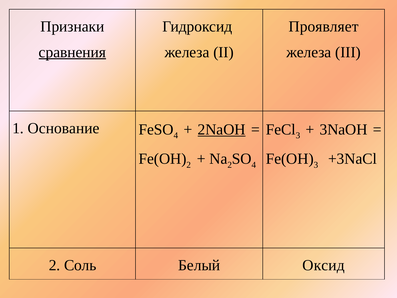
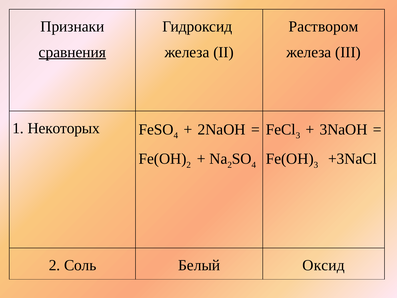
Проявляет: Проявляет -> Раствором (324, 27)
Основание: Основание -> Некоторых (64, 128)
2NaOH underline: present -> none (222, 129)
